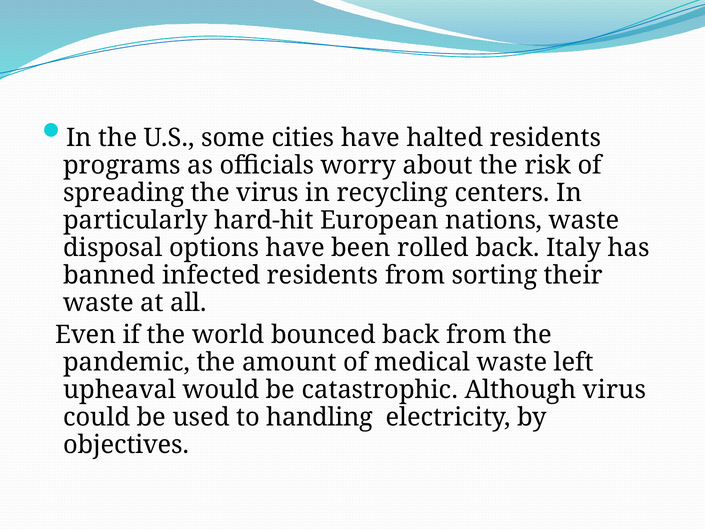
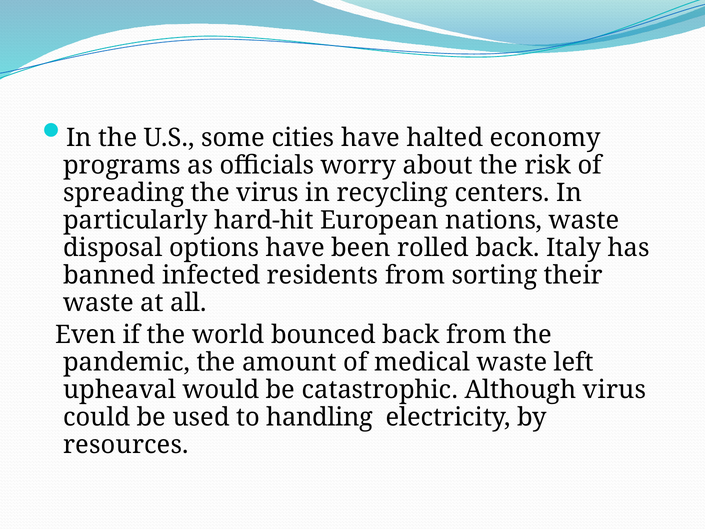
halted residents: residents -> economy (545, 138)
objectives: objectives -> resources (126, 445)
